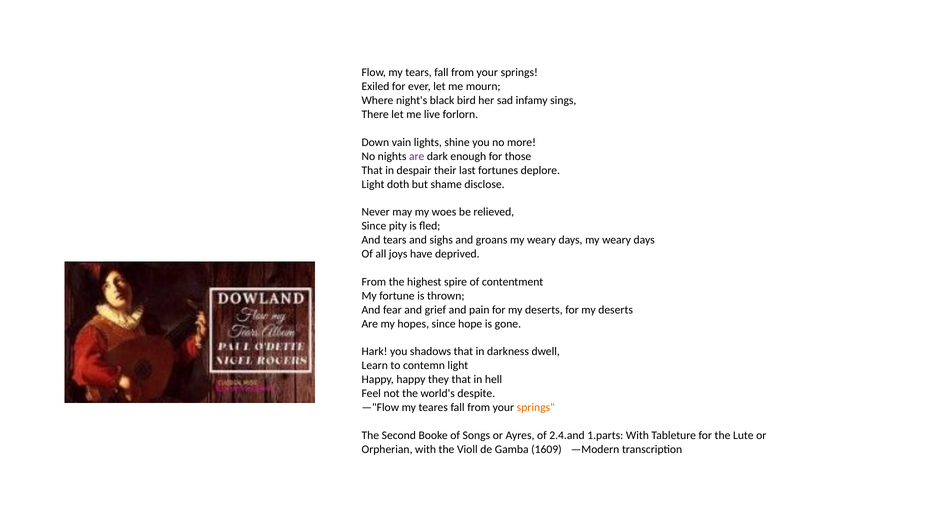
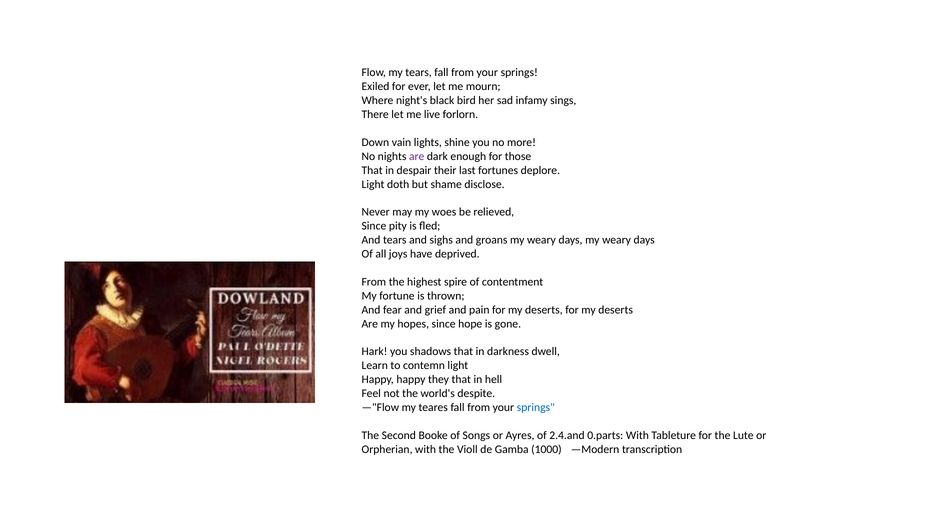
springs colour: orange -> blue (536, 407)
1.parts: 1.parts -> 0.parts (605, 435)
1609: 1609 -> 1000 (546, 449)
